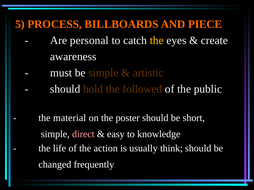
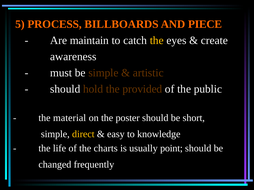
personal: personal -> maintain (89, 41)
followed: followed -> provided (142, 89)
direct colour: pink -> yellow (83, 134)
action: action -> charts (106, 149)
think: think -> point (171, 149)
